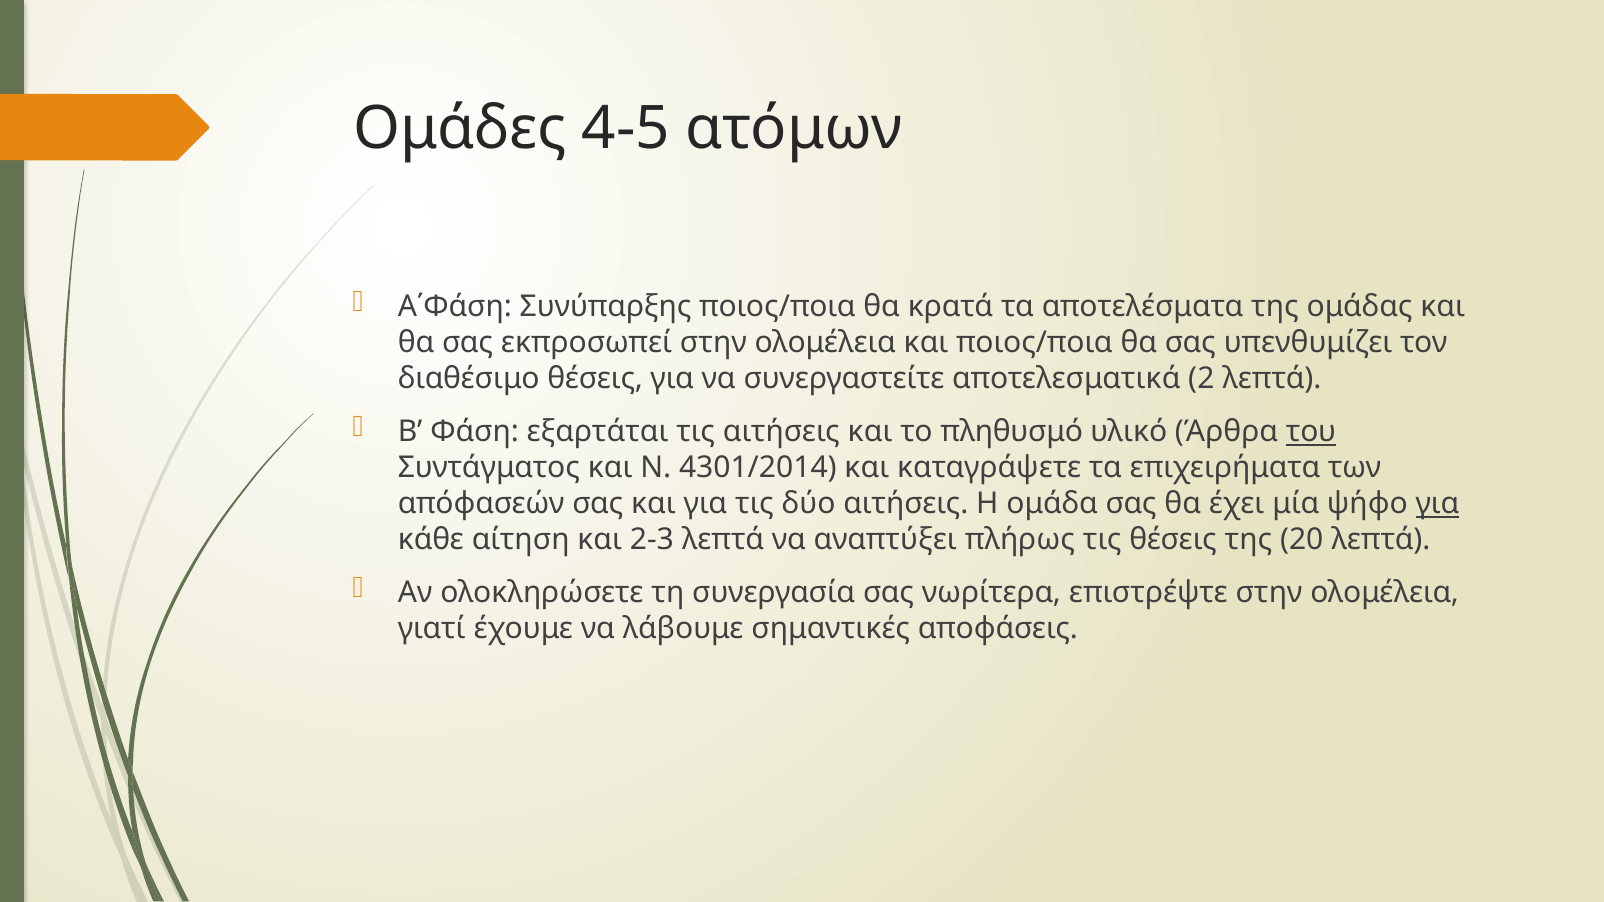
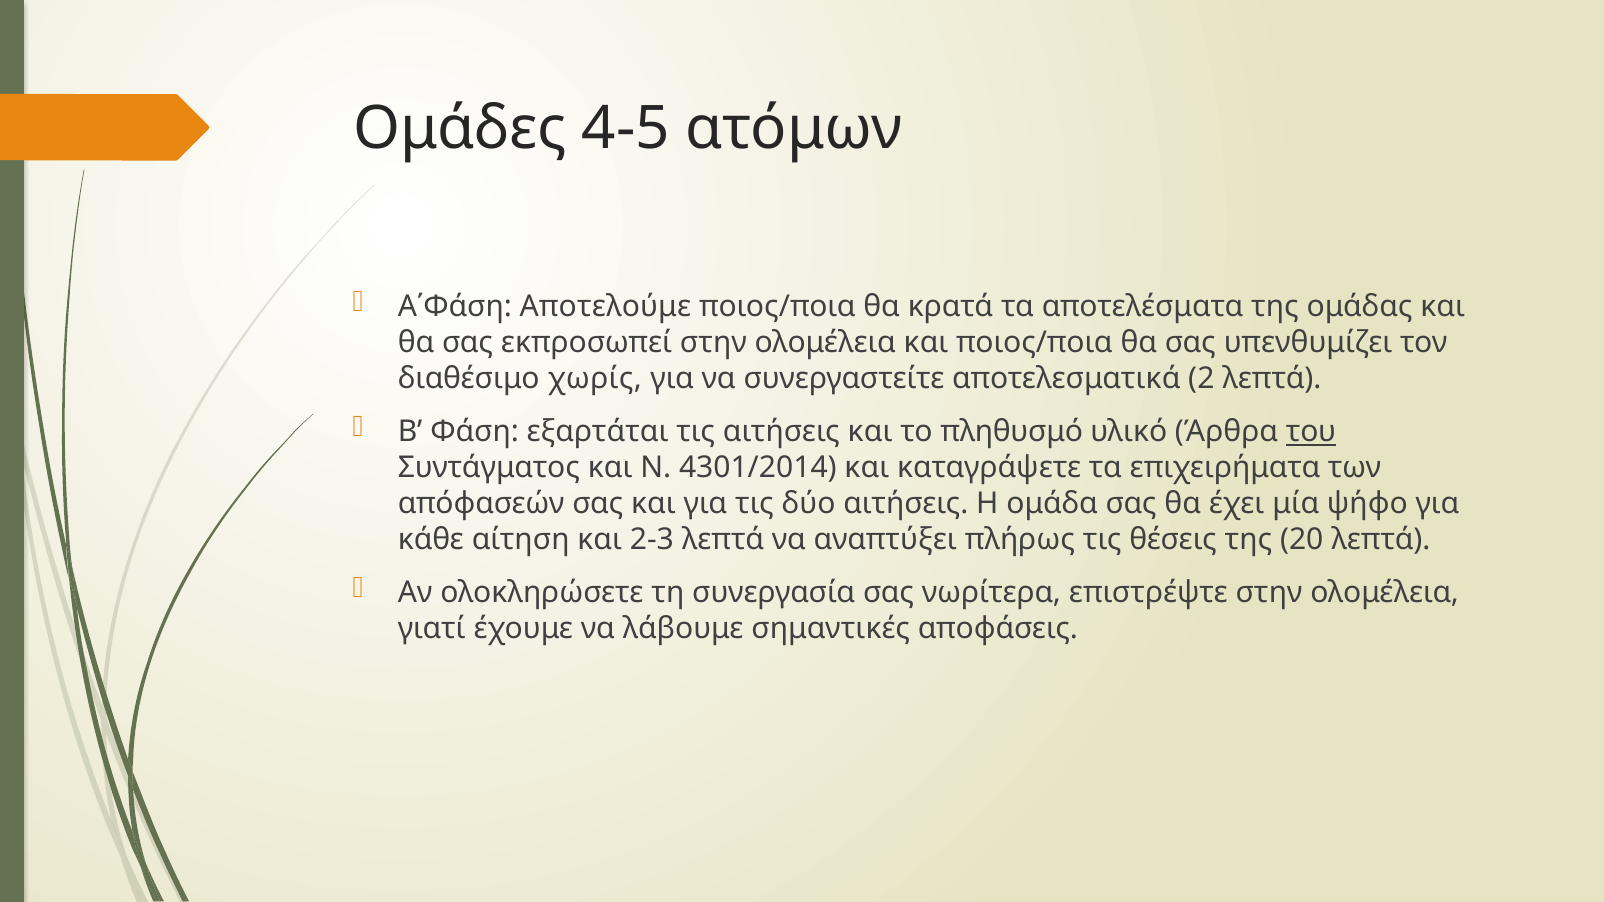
Συνύπαρξης: Συνύπαρξης -> Αποτελούμε (605, 307)
διαθέσιμο θέσεις: θέσεις -> χωρίς (595, 379)
για underline: present -> none (1437, 504)
